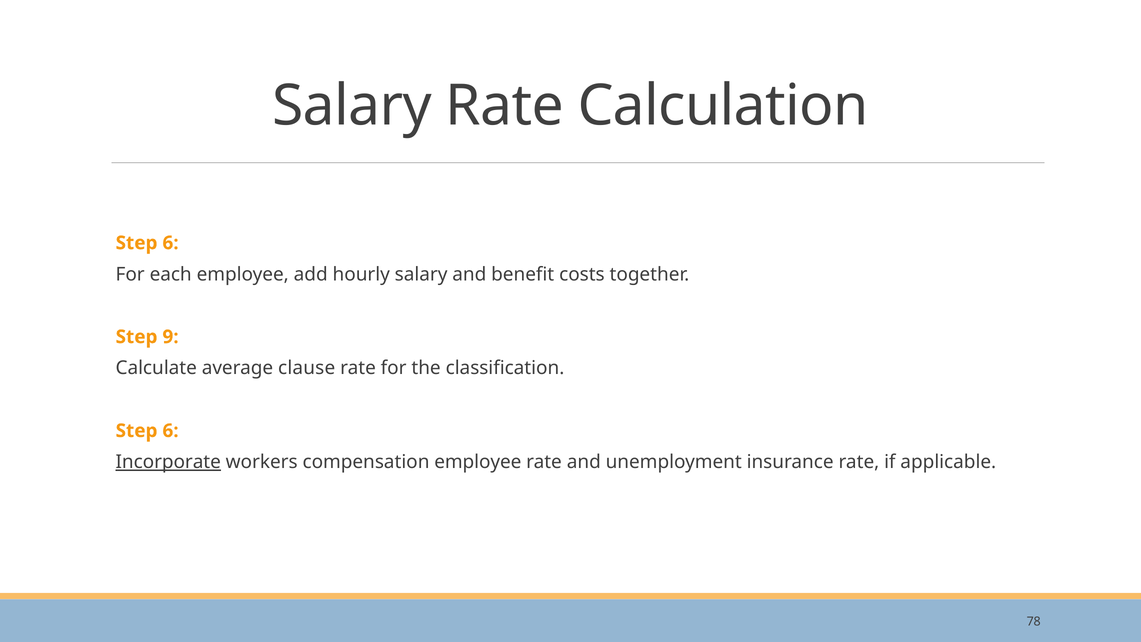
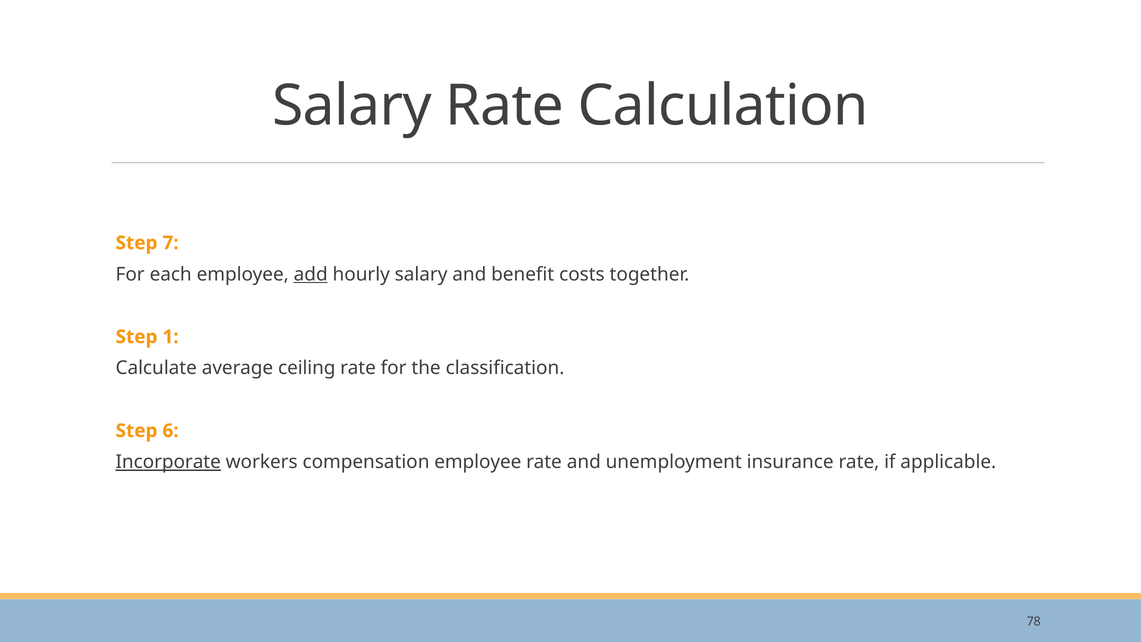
6: 6 -> 7 (171, 243)
add underline: none -> present (311, 274)
9: 9 -> 1 (171, 337)
clause: clause -> ceiling (307, 368)
